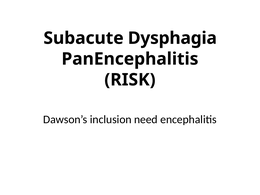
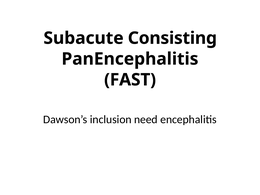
Dysphagia: Dysphagia -> Consisting (172, 38)
RISK: RISK -> FAST (130, 80)
